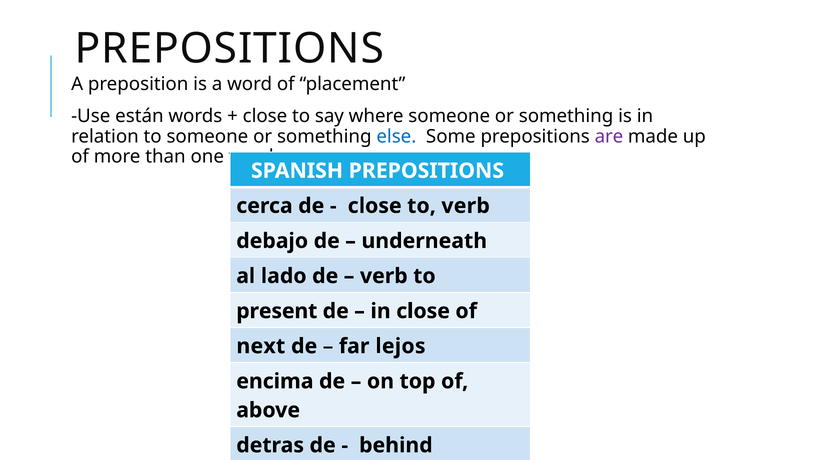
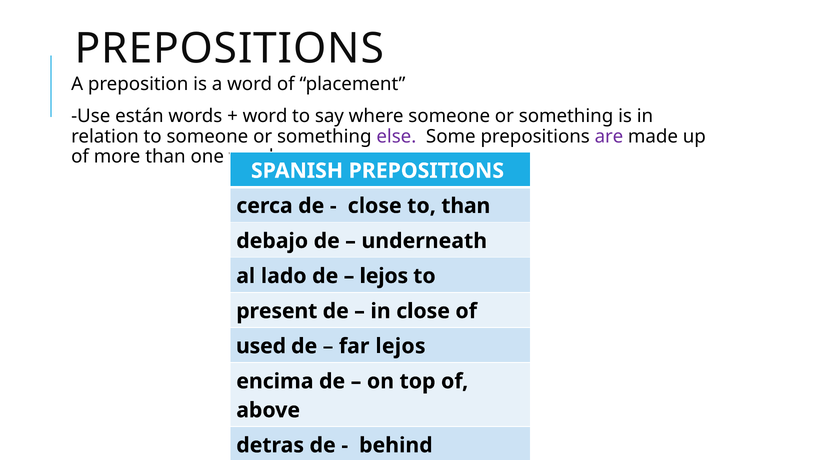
close: close -> word (265, 116)
else colour: blue -> purple (396, 136)
to verb: verb -> than (466, 206)
verb: verb -> lejos (384, 276)
next: next -> used (261, 346)
